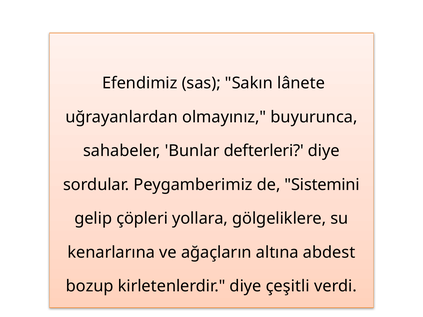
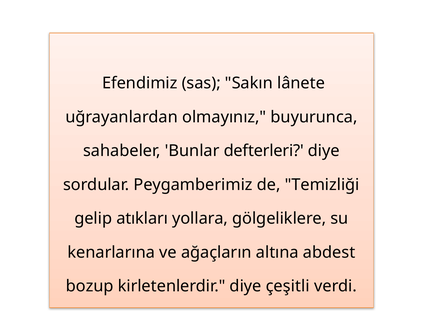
Sistemini: Sistemini -> Temizliği (322, 185)
çöpleri: çöpleri -> atıkları (142, 219)
